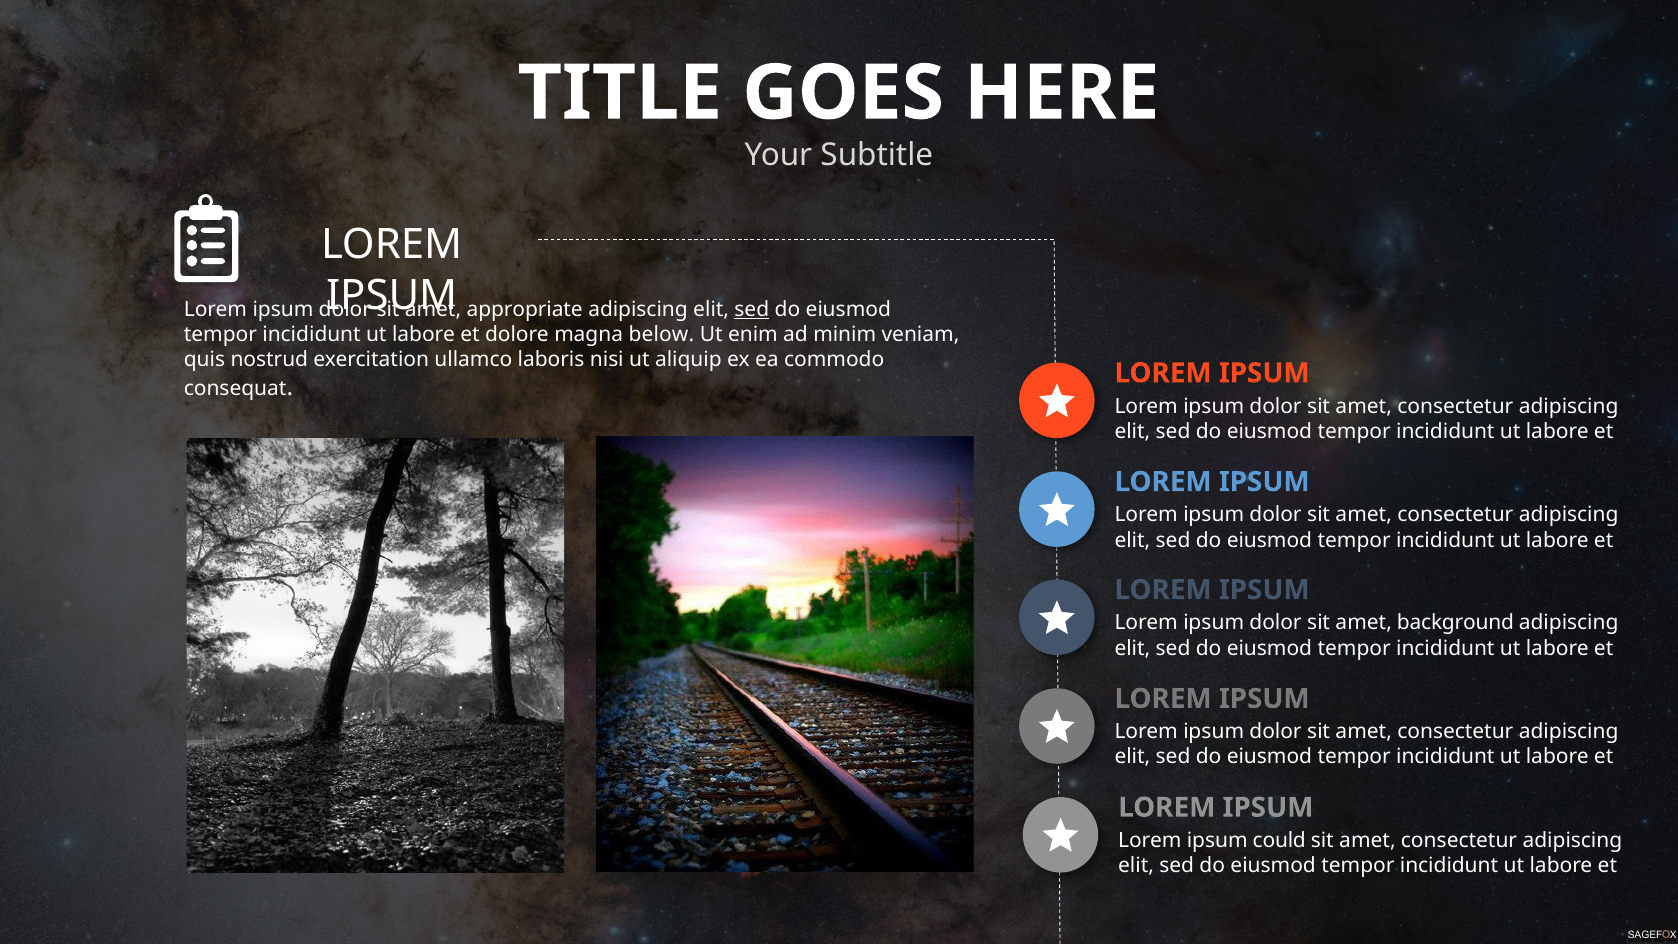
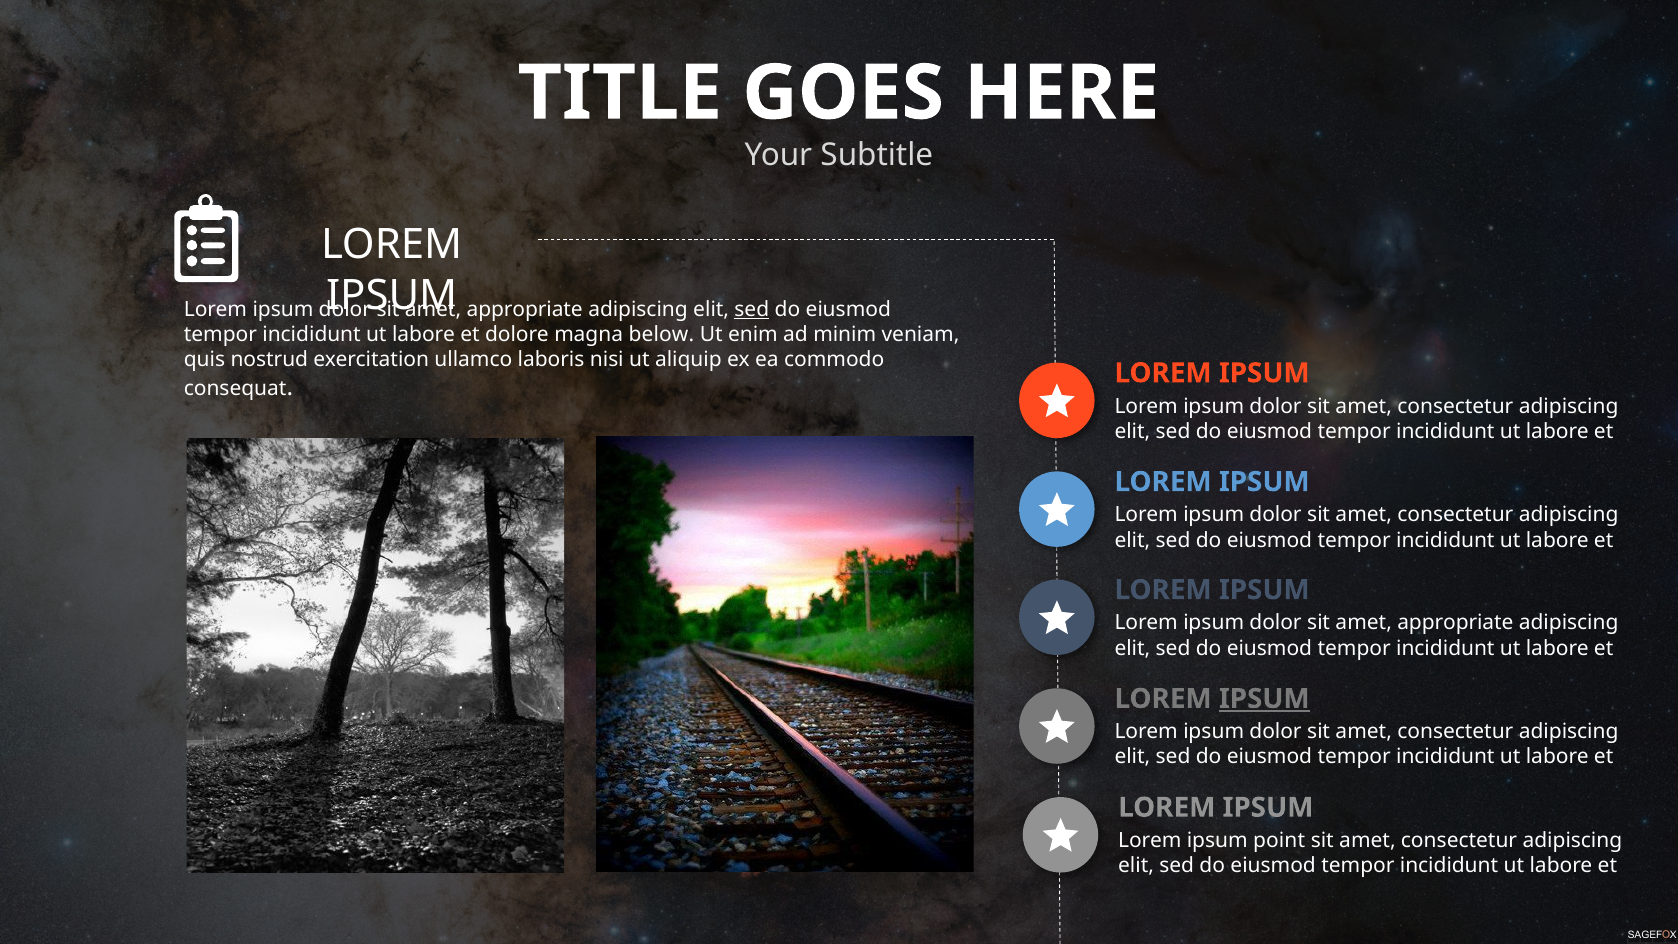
background: background -> appropriate (1455, 623)
IPSUM underline: none -> present (1264, 699)
could: could -> point (1279, 840)
